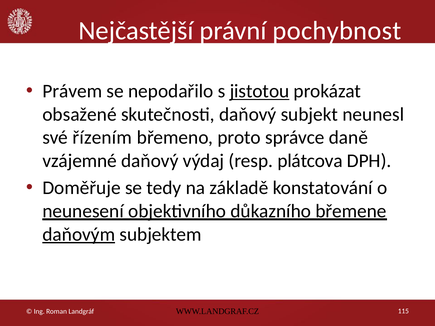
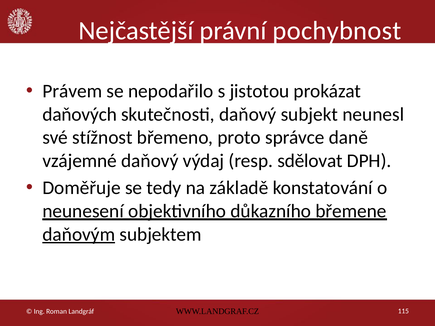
jistotou underline: present -> none (260, 91)
obsažené: obsažené -> daňových (80, 114)
řízením: řízením -> stížnost (102, 138)
plátcova: plátcova -> sdělovat (310, 161)
